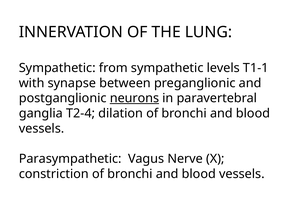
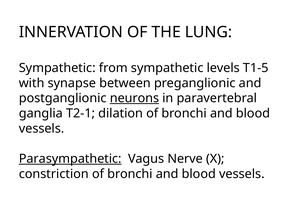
T1-1: T1-1 -> T1-5 (256, 68)
T2-4: T2-4 -> T2-1 (81, 113)
Parasympathetic underline: none -> present (70, 159)
